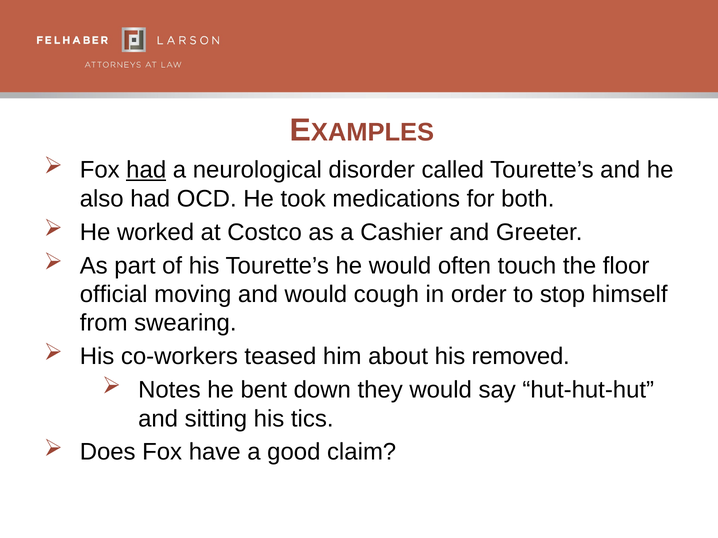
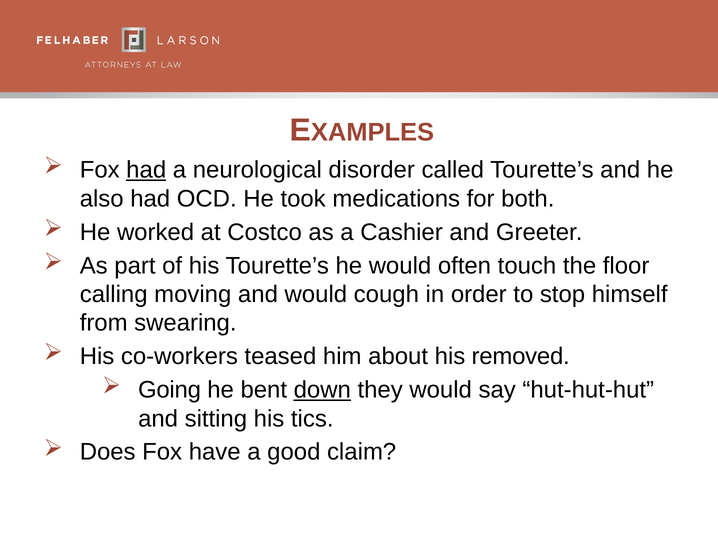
official: official -> calling (114, 295)
Notes: Notes -> Going (170, 390)
down underline: none -> present (322, 390)
